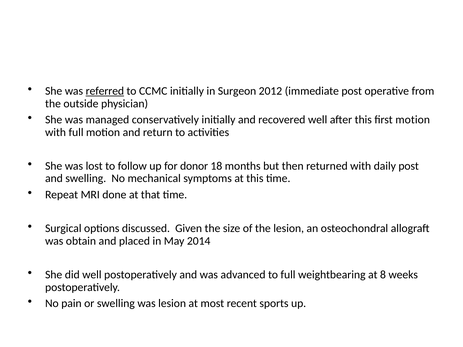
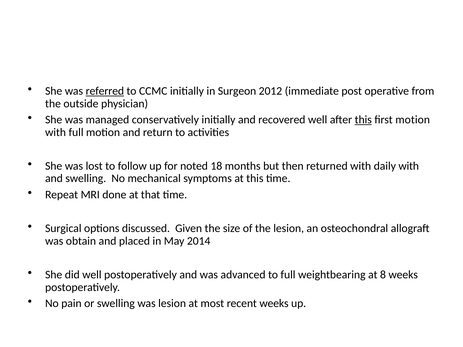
this underline: none -> present (363, 120)
donor: donor -> noted (194, 166)
daily post: post -> with (409, 166)
recent sports: sports -> weeks (274, 304)
